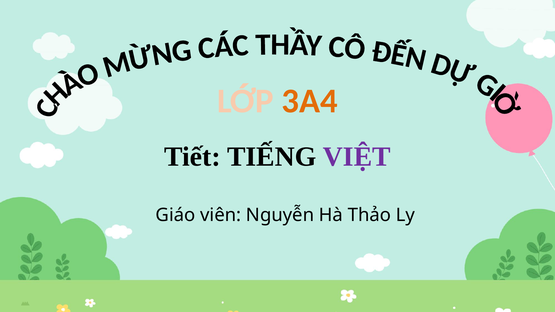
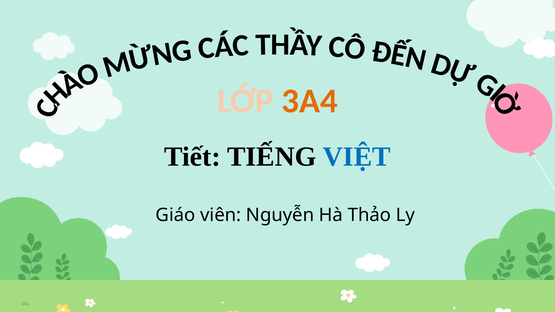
VIỆT colour: purple -> blue (357, 157)
